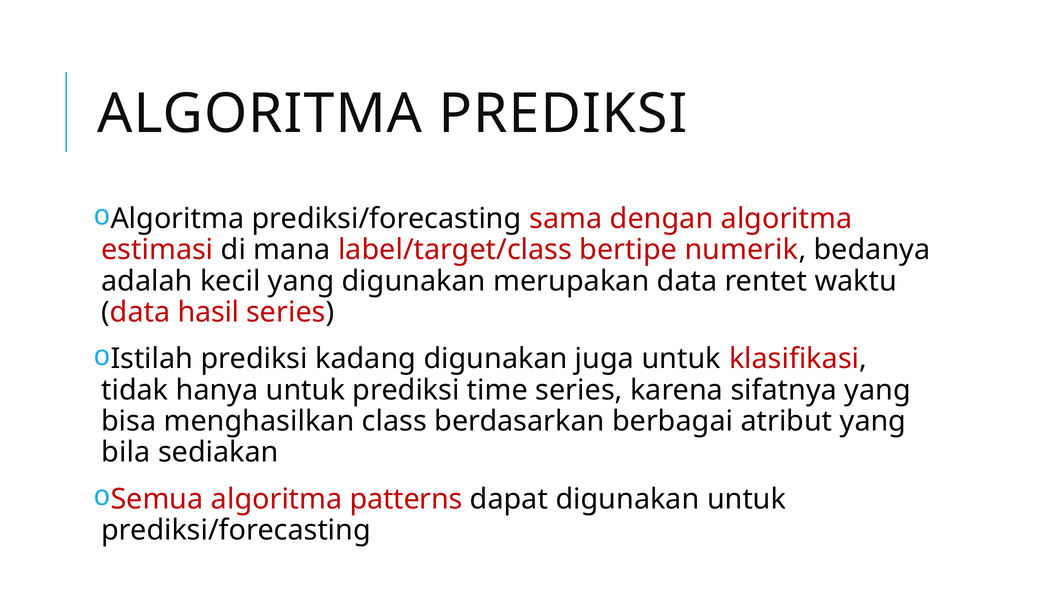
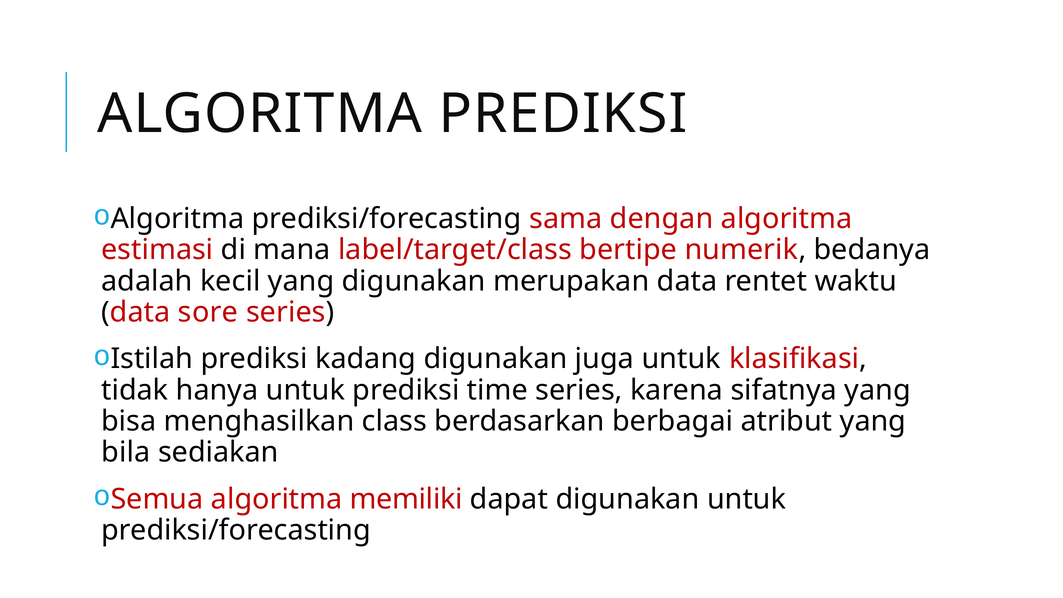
hasil: hasil -> sore (208, 312)
patterns: patterns -> memiliki (406, 499)
